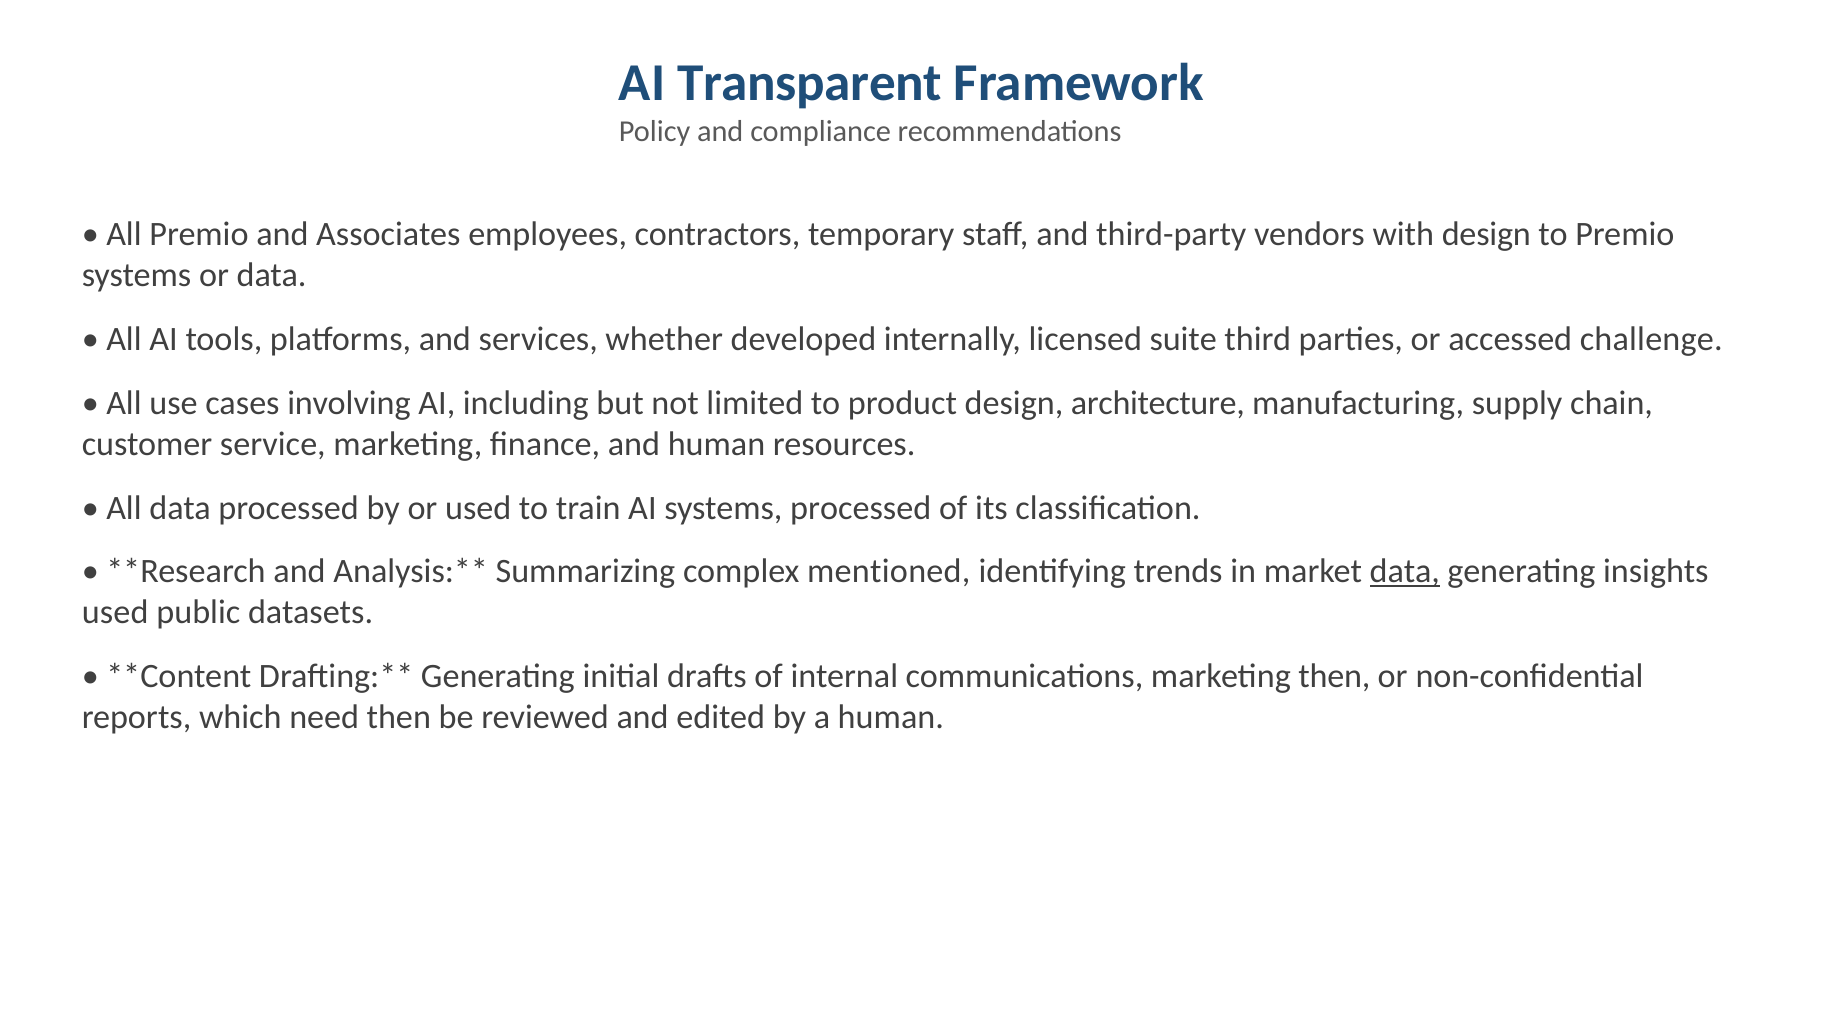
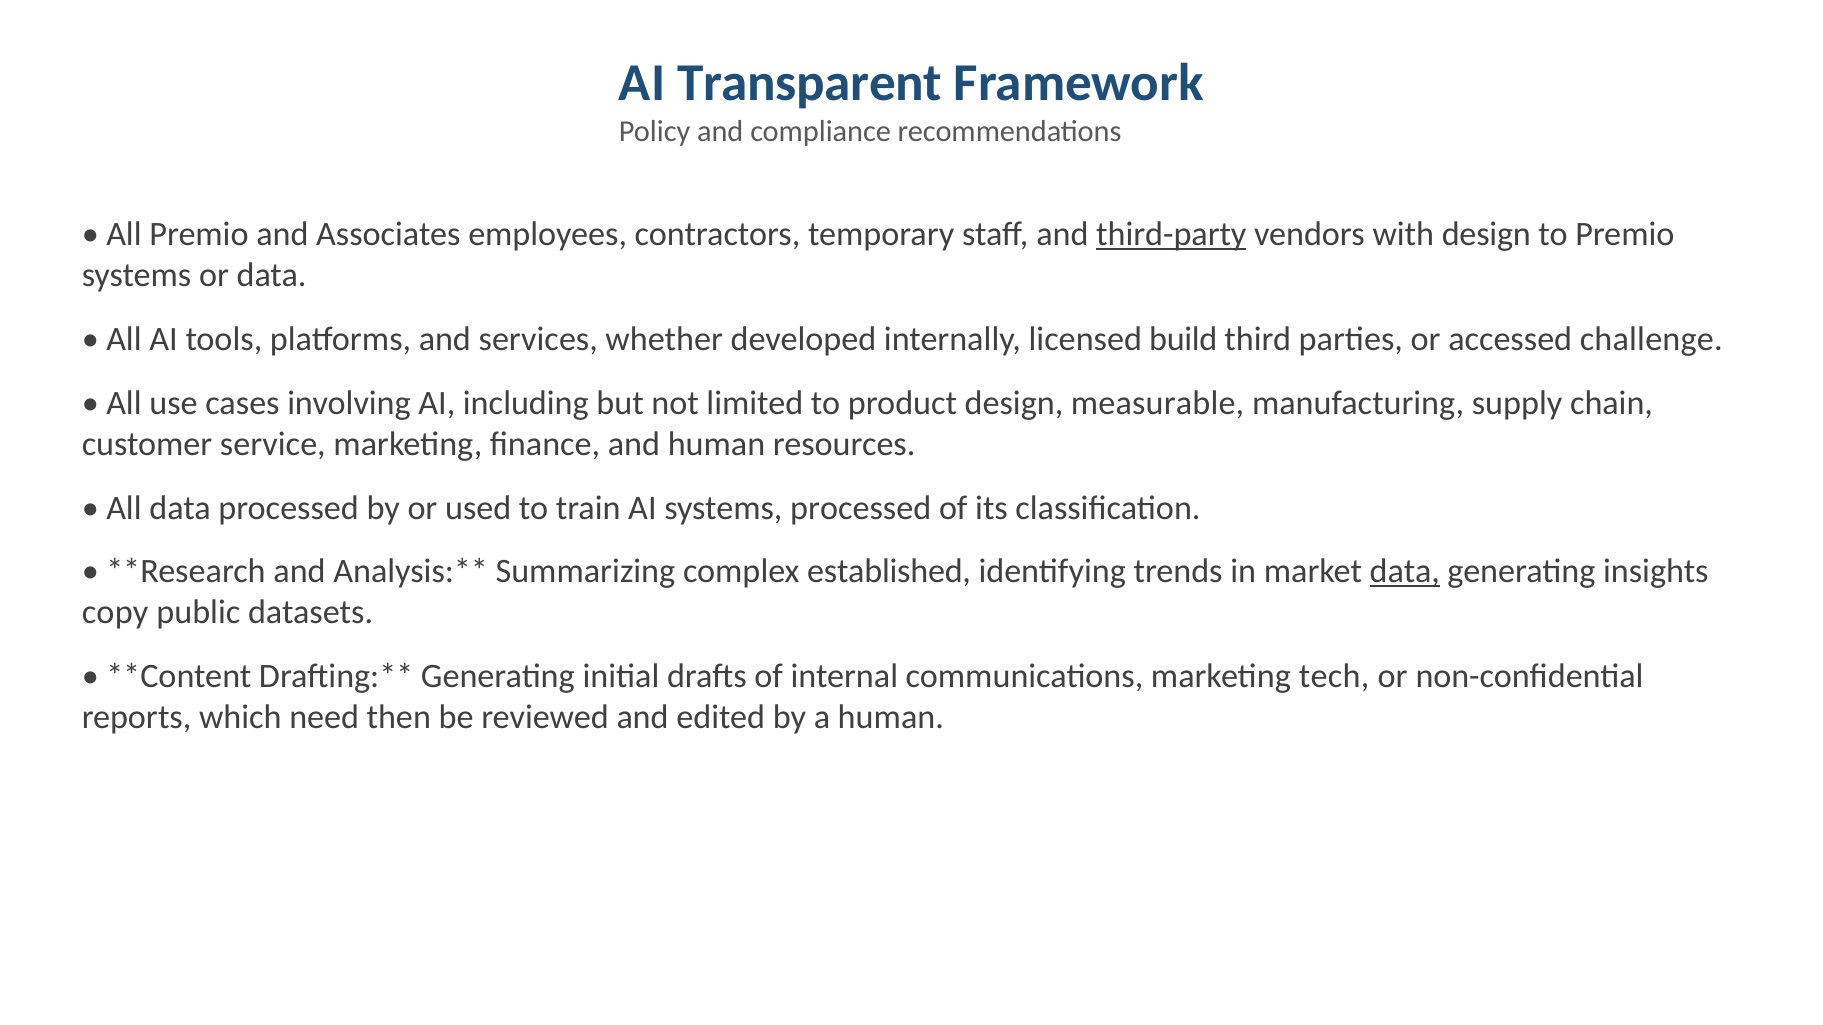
third-party underline: none -> present (1171, 235)
suite: suite -> build (1183, 340)
architecture: architecture -> measurable (1158, 403)
mentioned: mentioned -> established (889, 572)
used: used -> copy (115, 613)
marketing then: then -> tech (1334, 677)
